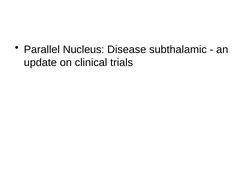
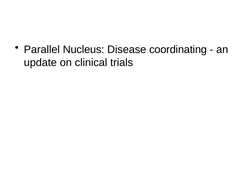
subthalamic: subthalamic -> coordinating (178, 50)
